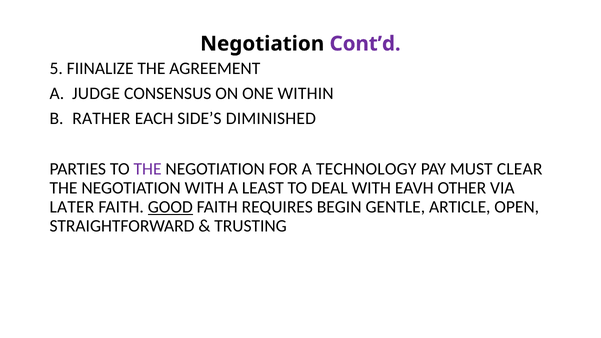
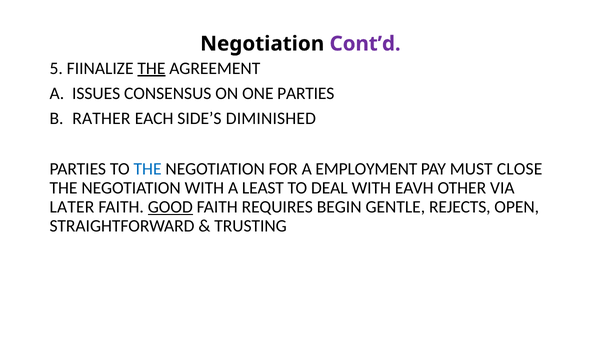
THE underline: none -> present (151, 68)
JUDGE: JUDGE -> ISSUES (96, 93)
ONE WITHIN: WITHIN -> PARTIES (306, 93)
THE colour: purple -> blue (148, 169)
TECHNOLOGY: TECHNOLOGY -> EMPLOYMENT (366, 169)
CLEAR: CLEAR -> CLOSE (520, 169)
ARTICLE: ARTICLE -> REJECTS (460, 207)
